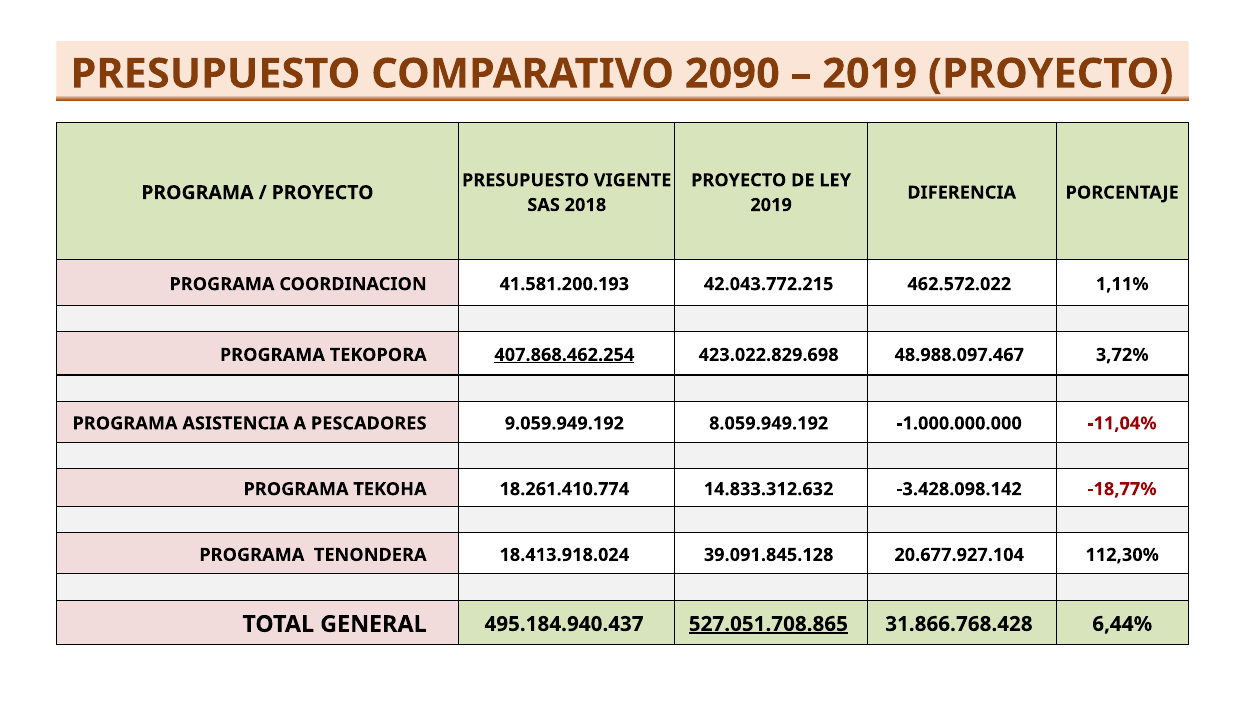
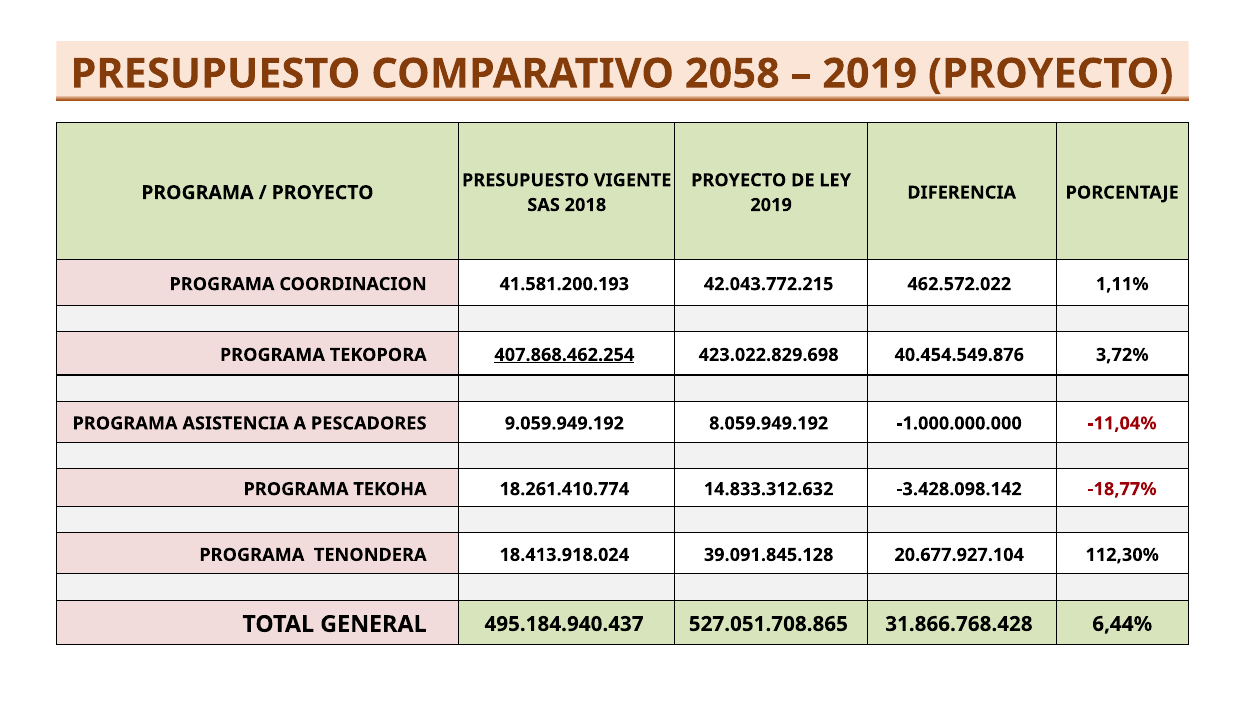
2090: 2090 -> 2058 (732, 74)
48.988.097.467: 48.988.097.467 -> 40.454.549.876 (959, 355)
527.051.708.865 underline: present -> none (768, 623)
